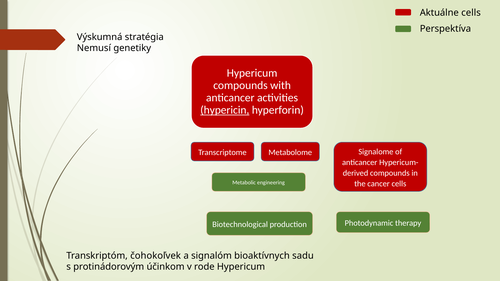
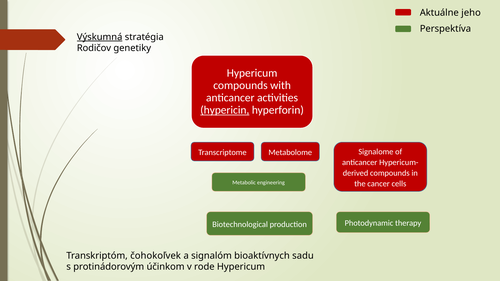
Aktuálne cells: cells -> jeho (471, 13)
Výskumná underline: none -> present (100, 37)
Nemusí: Nemusí -> Rodičov (94, 48)
